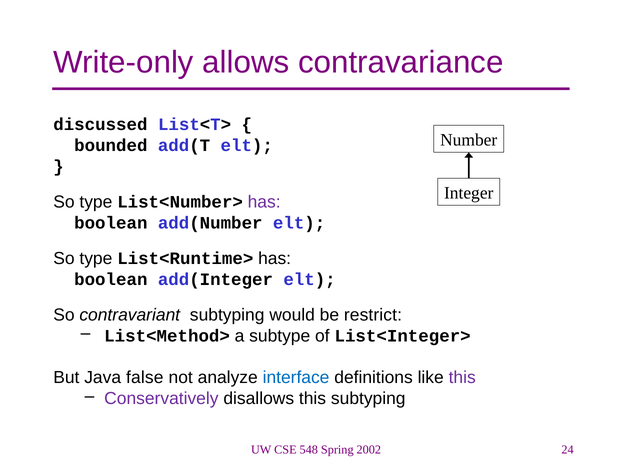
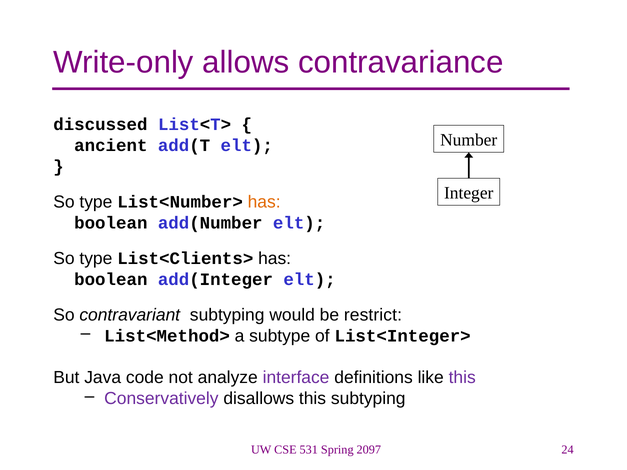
bounded: bounded -> ancient (111, 145)
has colour: purple -> orange (264, 202)
List<Runtime>: List<Runtime> -> List<Clients> (185, 259)
false: false -> code (145, 378)
interface colour: blue -> purple (296, 378)
548: 548 -> 531 (309, 450)
2002: 2002 -> 2097 (369, 450)
